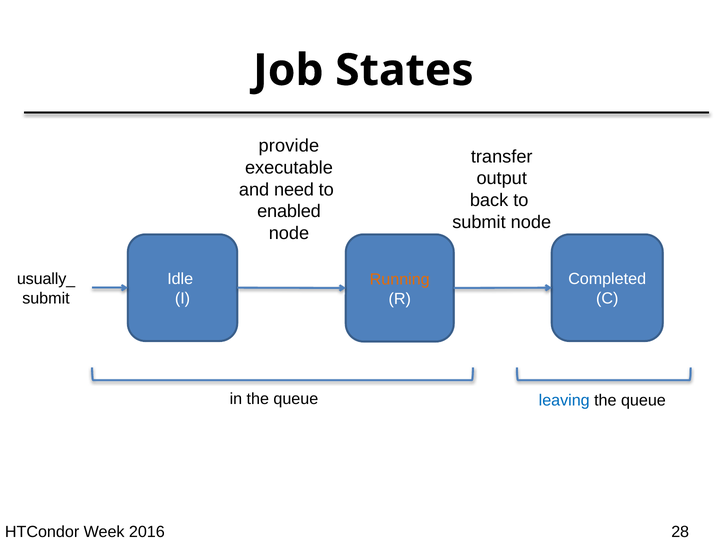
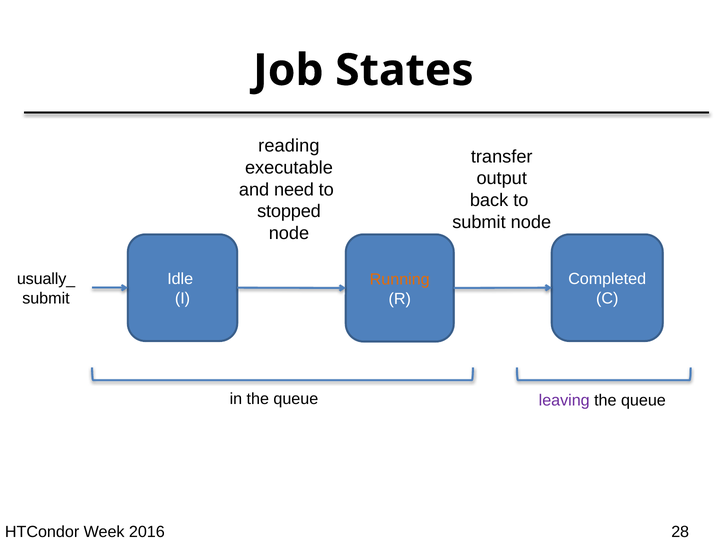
provide: provide -> reading (289, 146)
enabled: enabled -> stopped (289, 211)
leaving colour: blue -> purple (564, 401)
